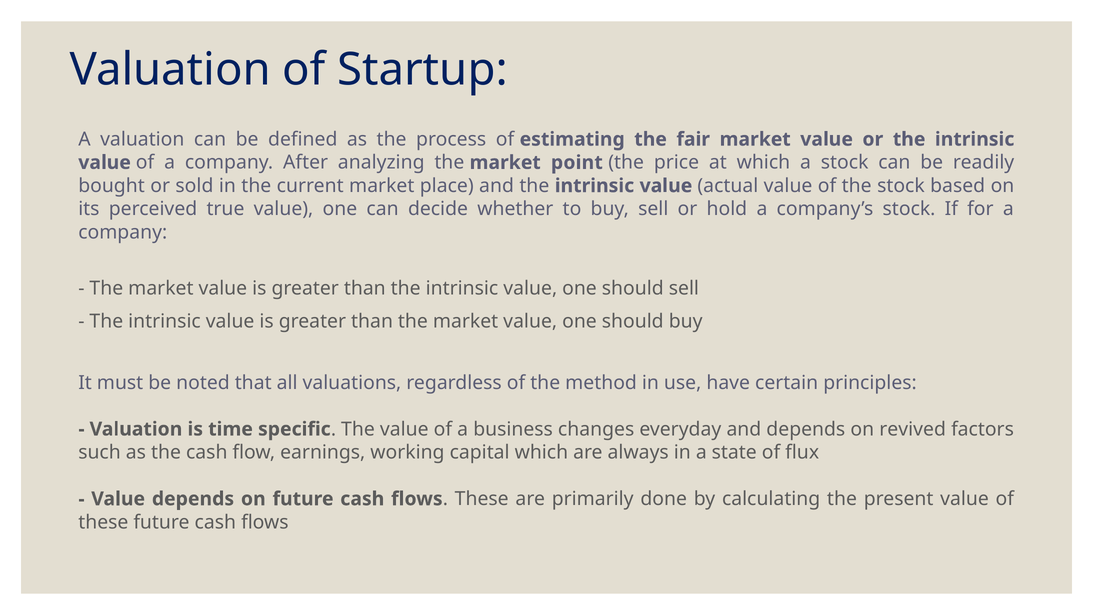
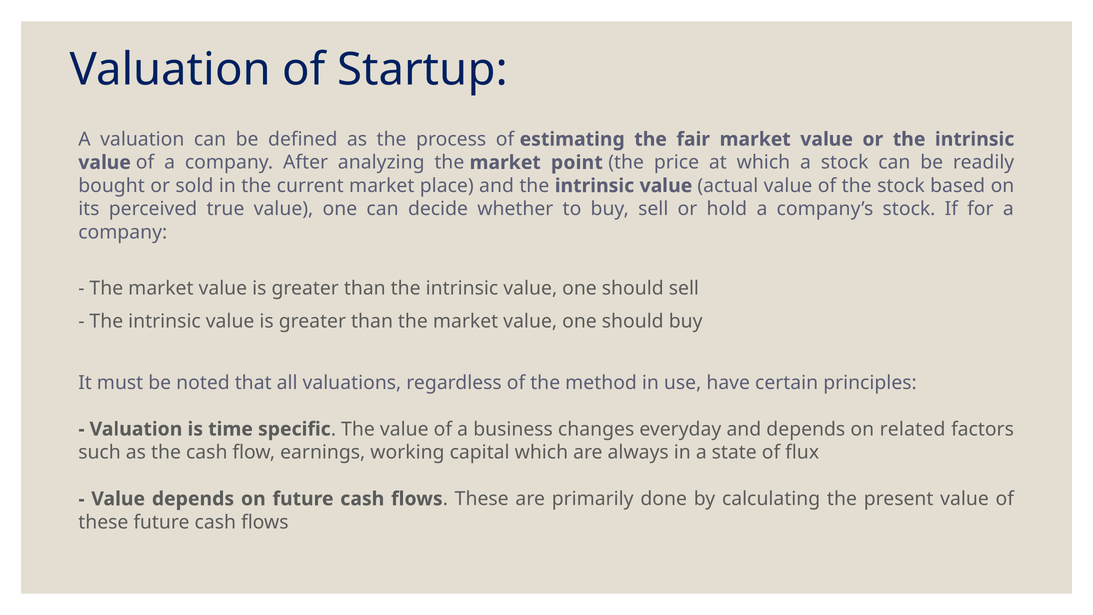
revived: revived -> related (913, 429)
